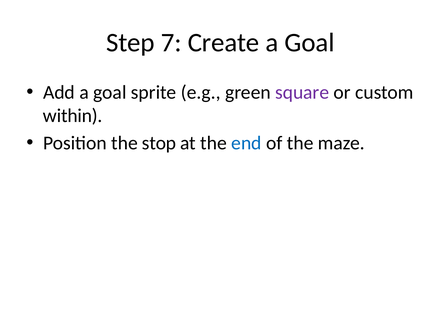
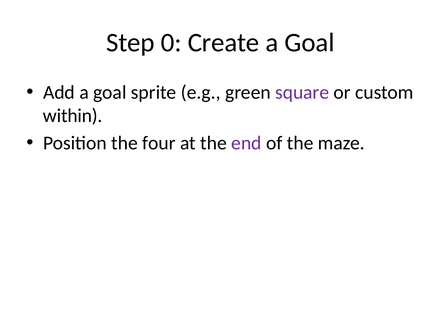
7: 7 -> 0 (171, 43)
stop: stop -> four (159, 143)
end colour: blue -> purple (246, 143)
